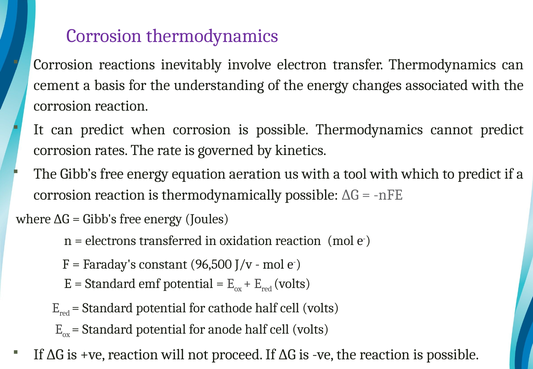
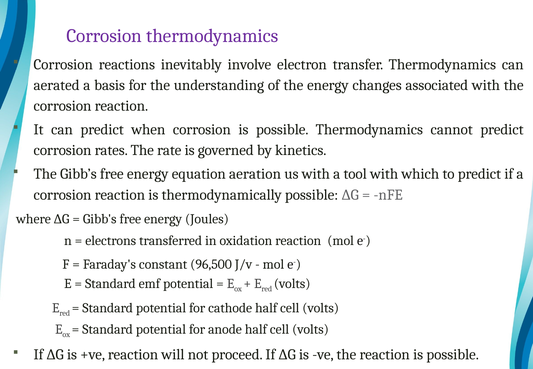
cement: cement -> aerated (57, 85)
